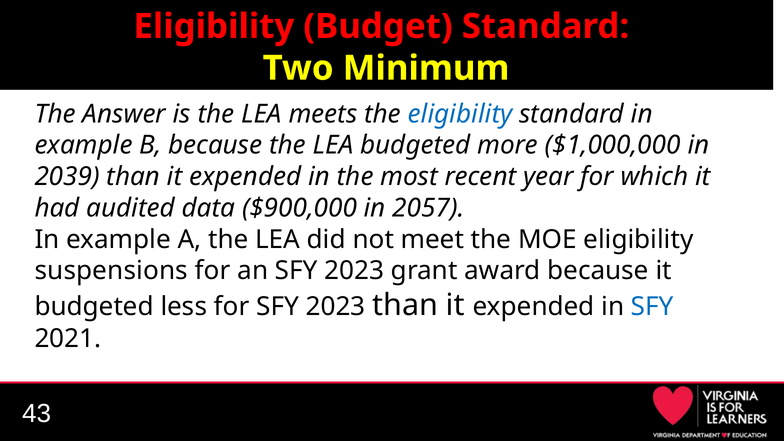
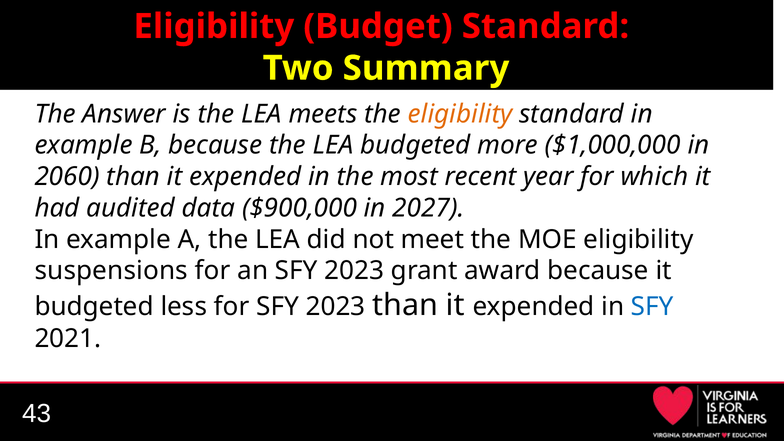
Minimum: Minimum -> Summary (426, 68)
eligibility colour: blue -> orange (460, 114)
2039: 2039 -> 2060 (67, 177)
2057: 2057 -> 2027 (428, 208)
